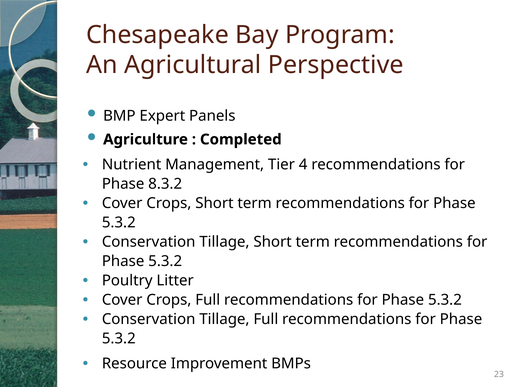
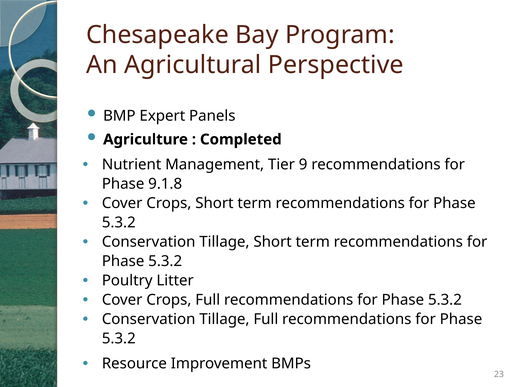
4: 4 -> 9 (303, 164)
8.3.2: 8.3.2 -> 9.1.8 (165, 184)
